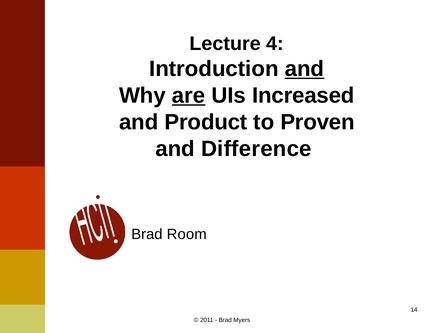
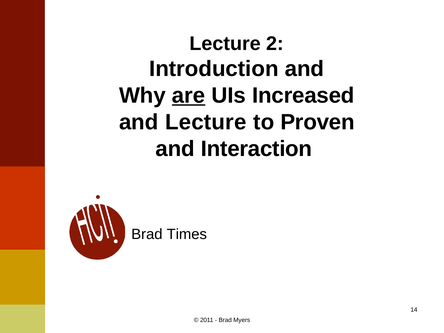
4: 4 -> 2 (275, 44)
and underline: present -> none (304, 69)
and Product: Product -> Lecture (206, 122)
Difference: Difference -> Interaction (257, 149)
Room: Room -> Times (187, 234)
